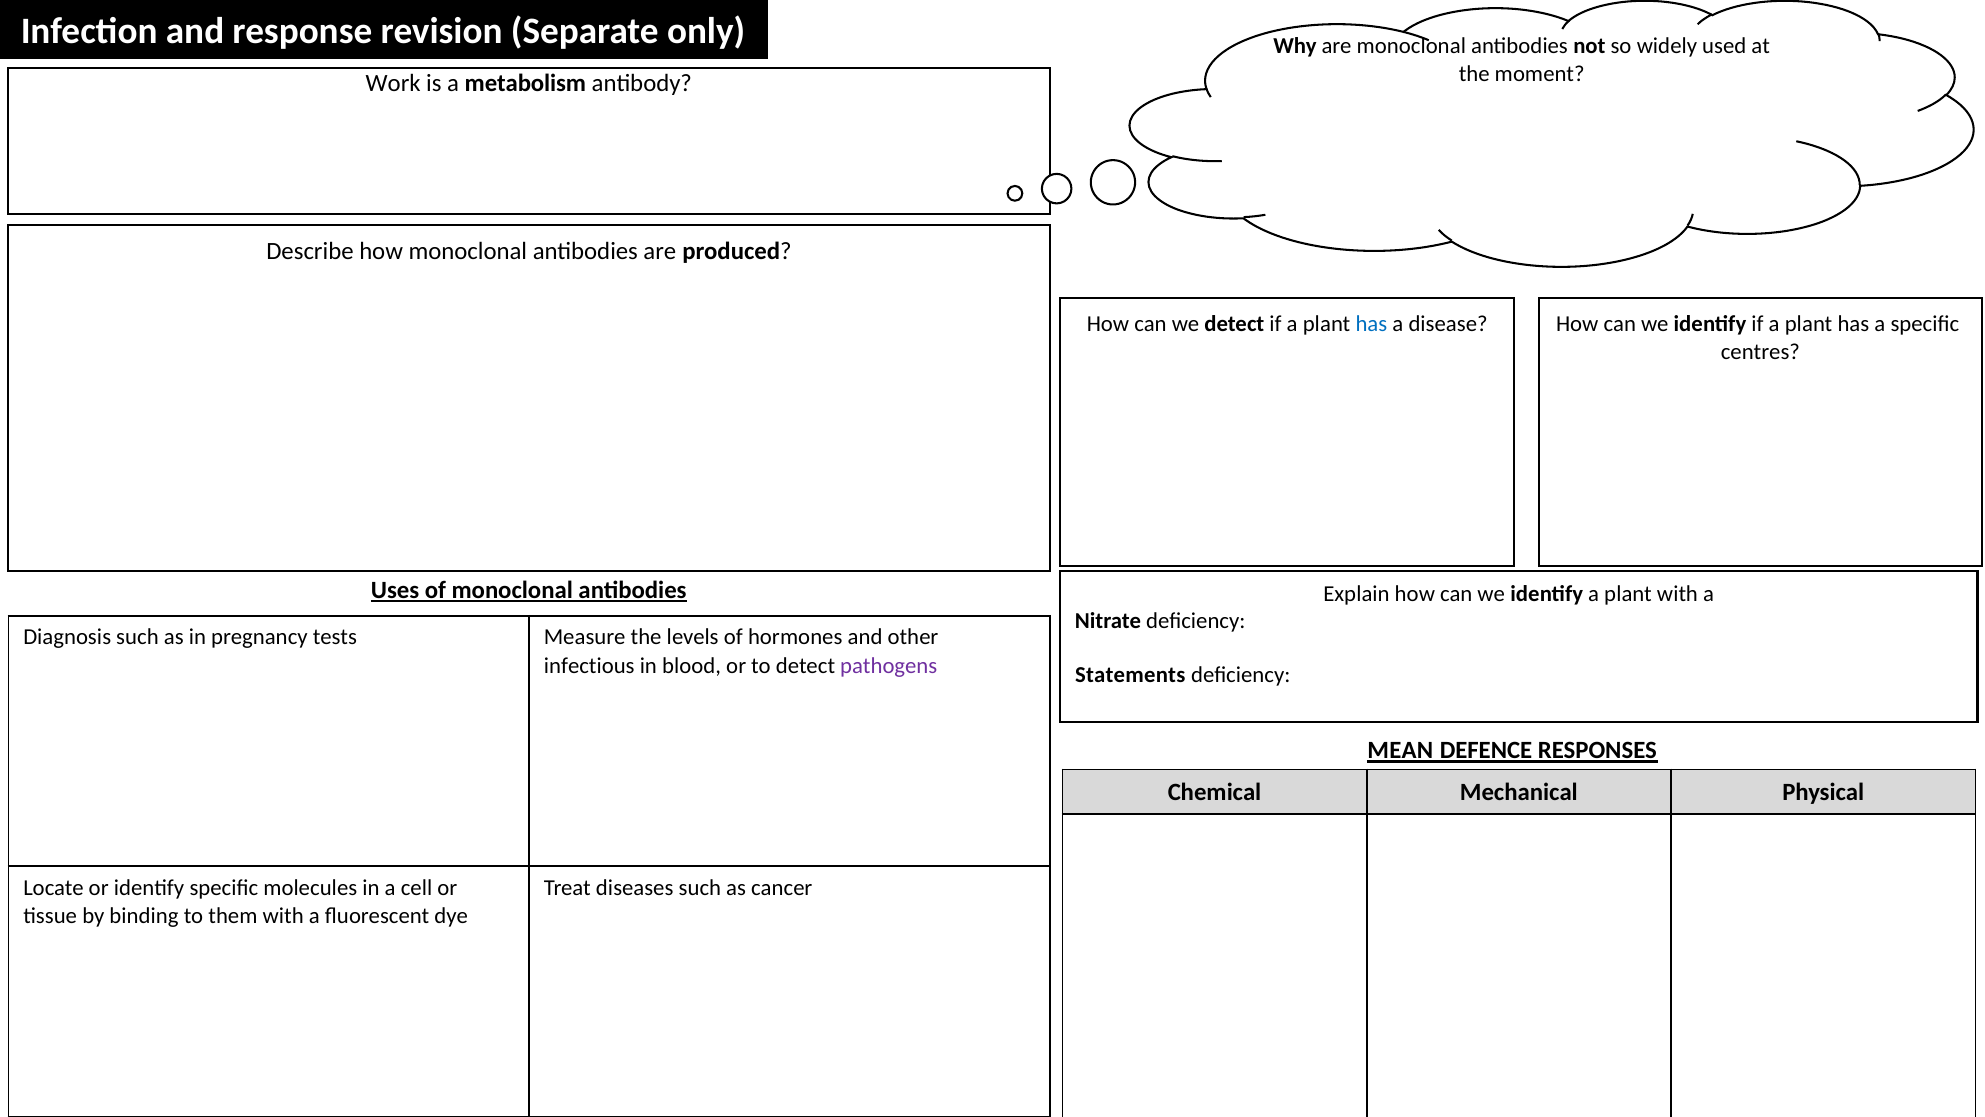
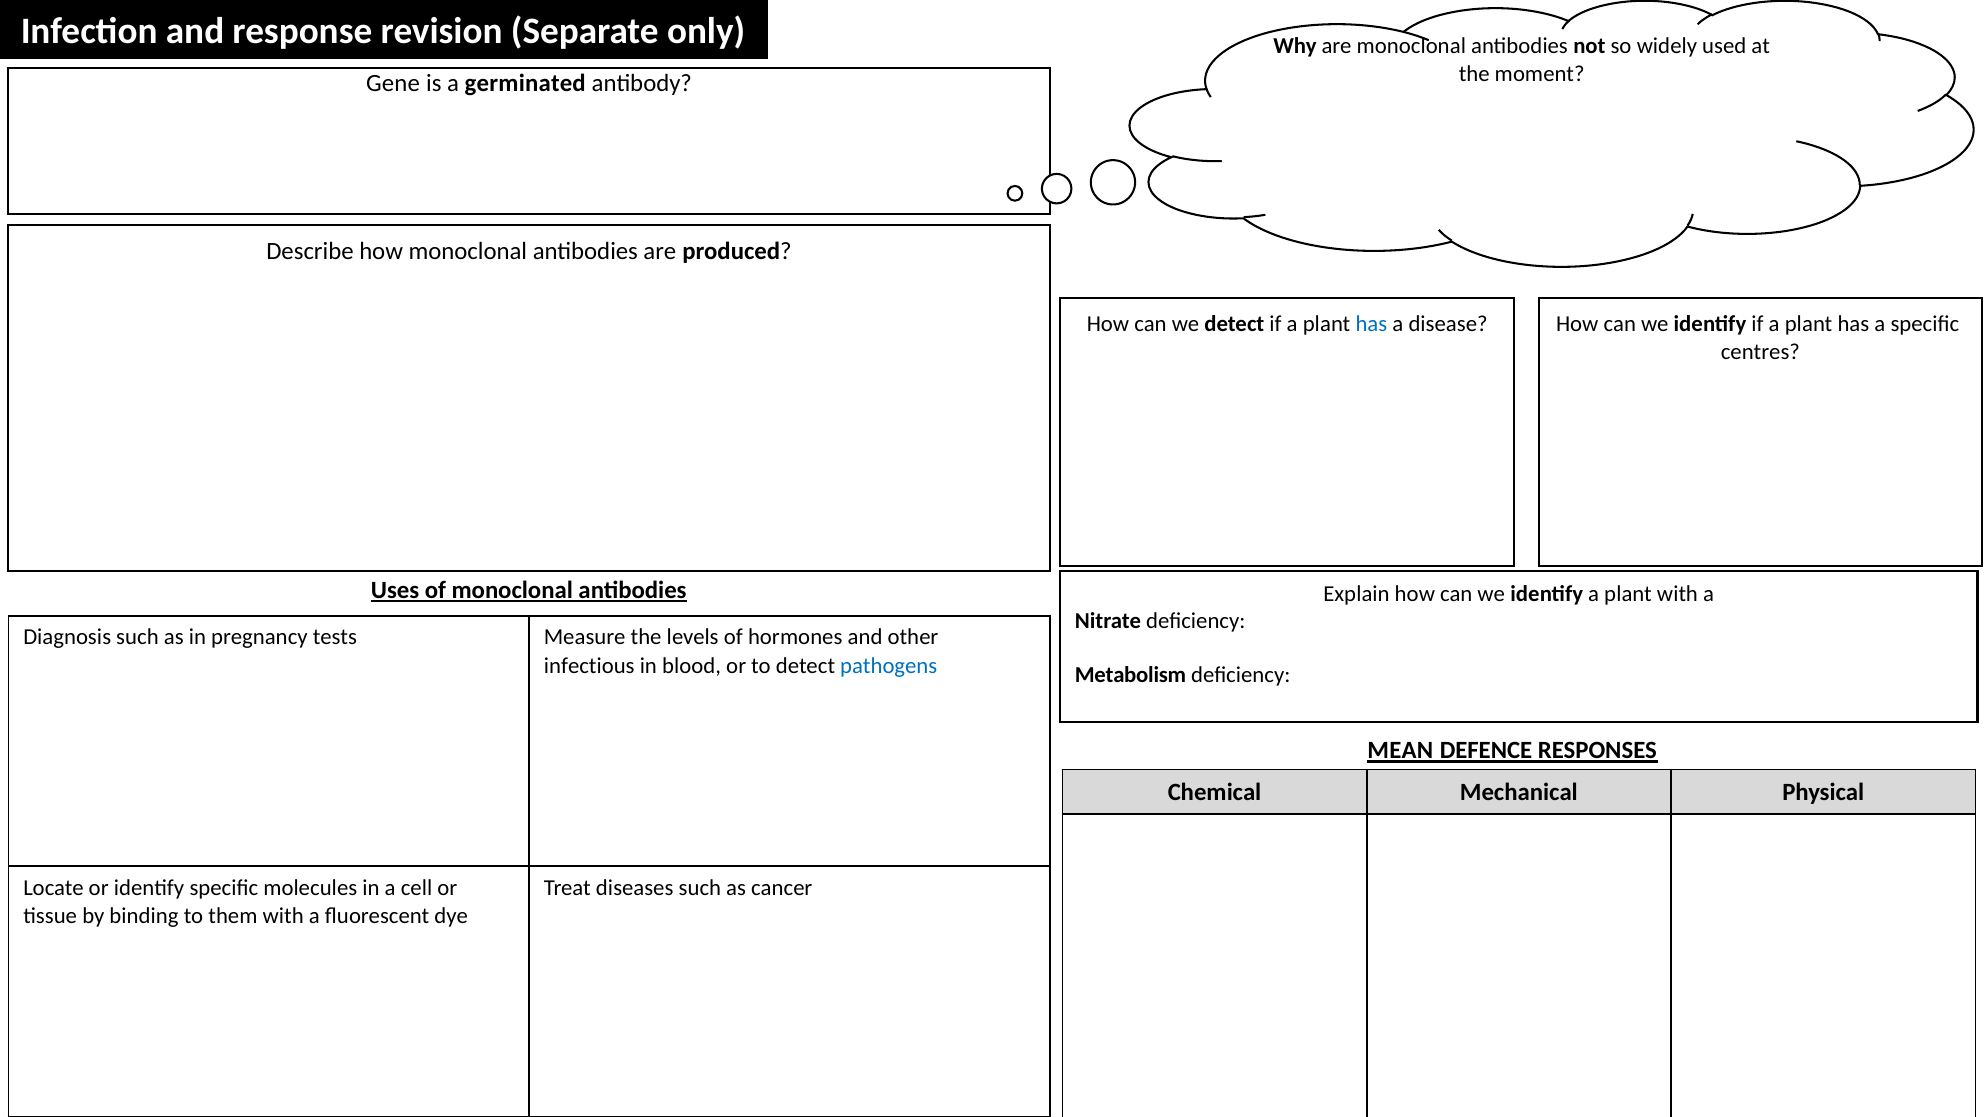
Work: Work -> Gene (393, 83)
metabolism: metabolism -> germinated (525, 83)
pathogens colour: purple -> blue (889, 665)
Statements: Statements -> Metabolism (1130, 675)
